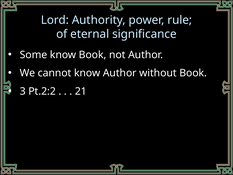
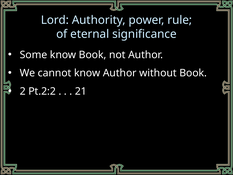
3: 3 -> 2 (23, 91)
